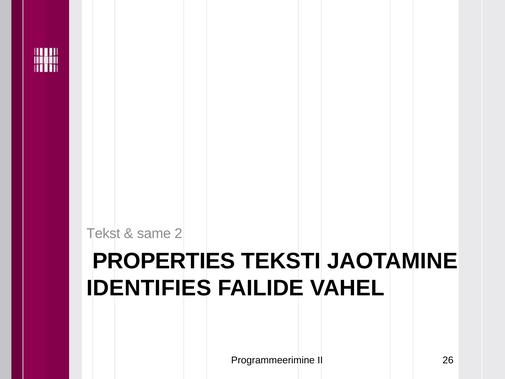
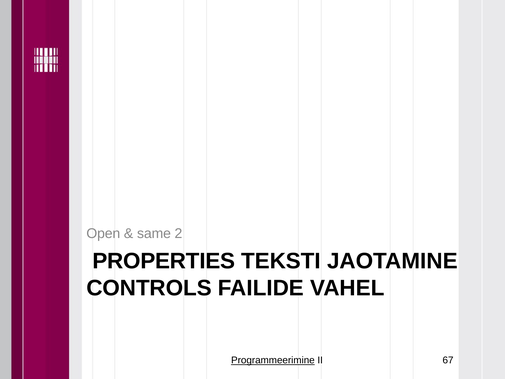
Tekst: Tekst -> Open (103, 233)
IDENTIFIES: IDENTIFIES -> CONTROLS (149, 288)
Programmeerimine underline: none -> present (273, 360)
26: 26 -> 67 (448, 360)
